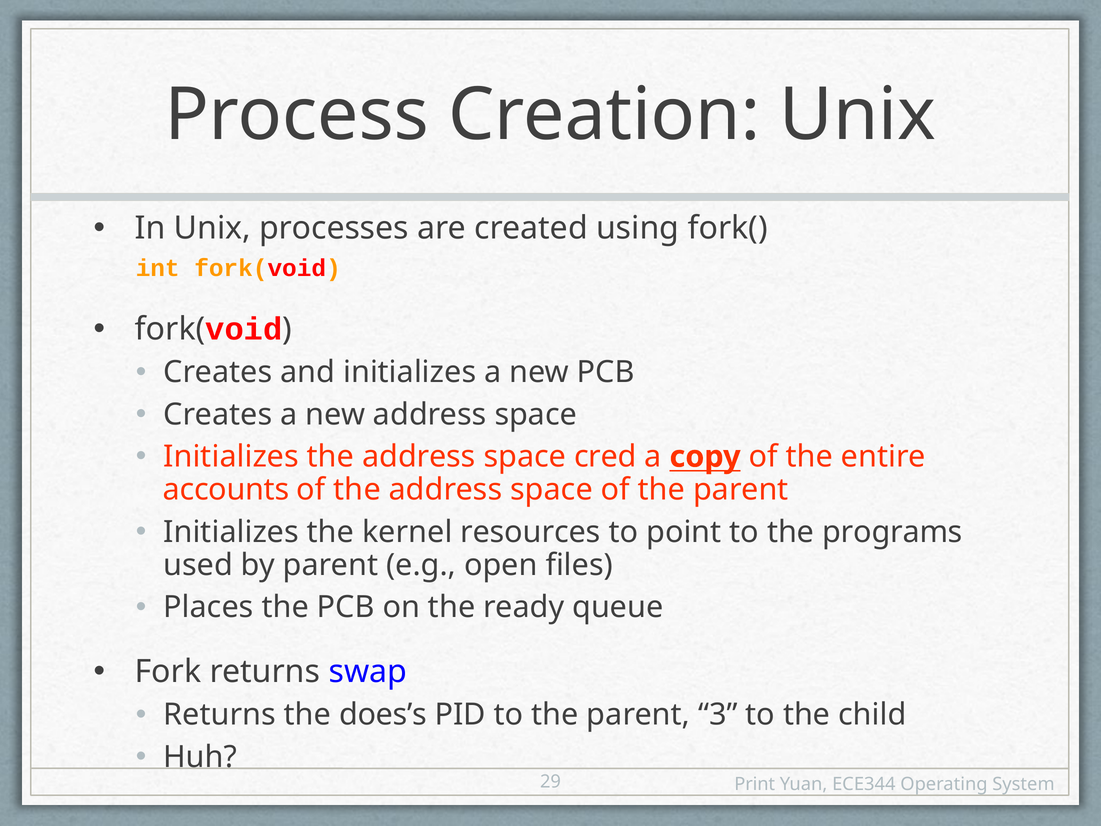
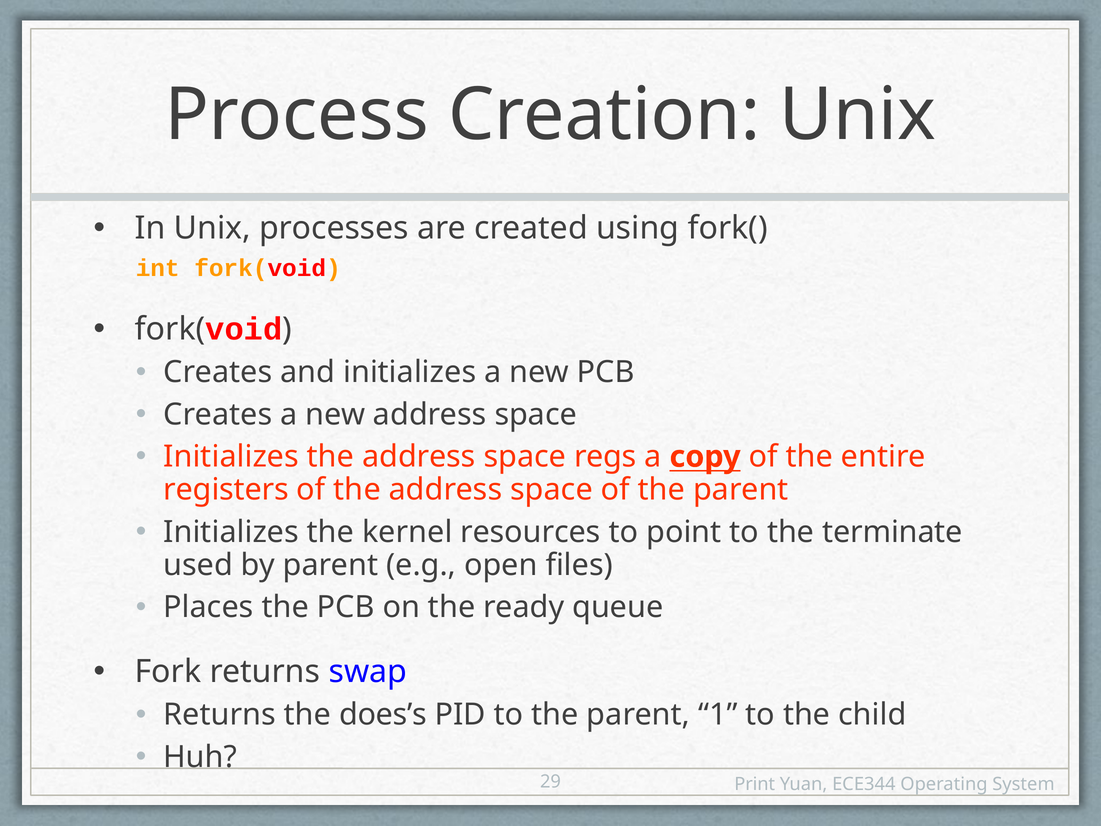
cred: cred -> regs (605, 457)
accounts: accounts -> registers (226, 490)
programs: programs -> terminate (892, 532)
3: 3 -> 1 (718, 715)
